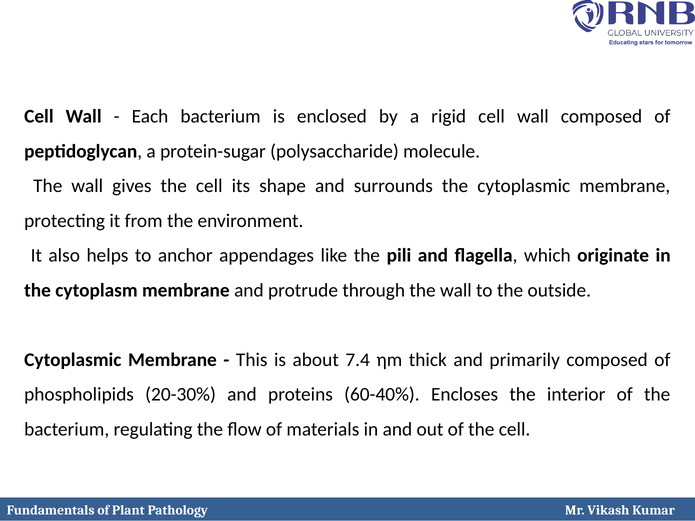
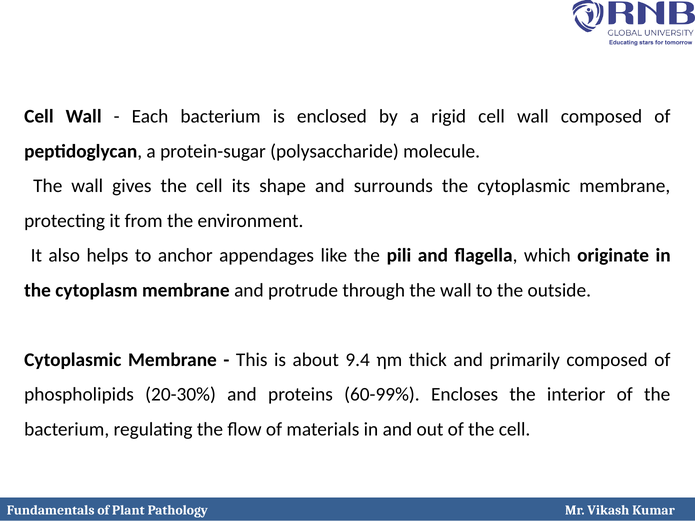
7.4: 7.4 -> 9.4 (358, 360)
60-40%: 60-40% -> 60-99% (382, 395)
